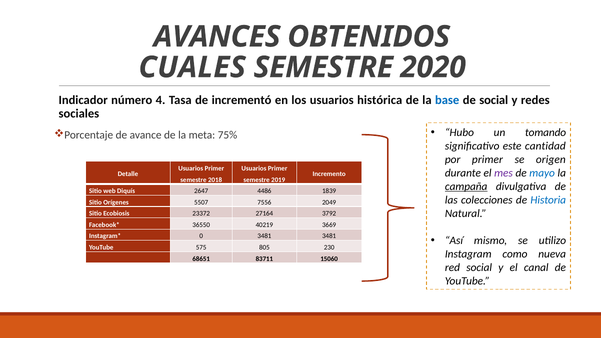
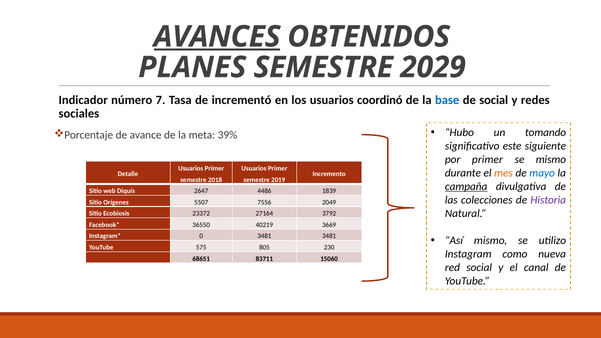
AVANCES underline: none -> present (217, 37)
CUALES: CUALES -> PLANES (192, 67)
2020: 2020 -> 2029 (433, 67)
4: 4 -> 7 (161, 100)
histórica: histórica -> coordinó (380, 100)
75%: 75% -> 39% (227, 135)
cantidad: cantidad -> siguiente (545, 146)
se origen: origen -> mismo (551, 160)
mes colour: purple -> orange (504, 173)
Historia colour: blue -> purple (548, 200)
